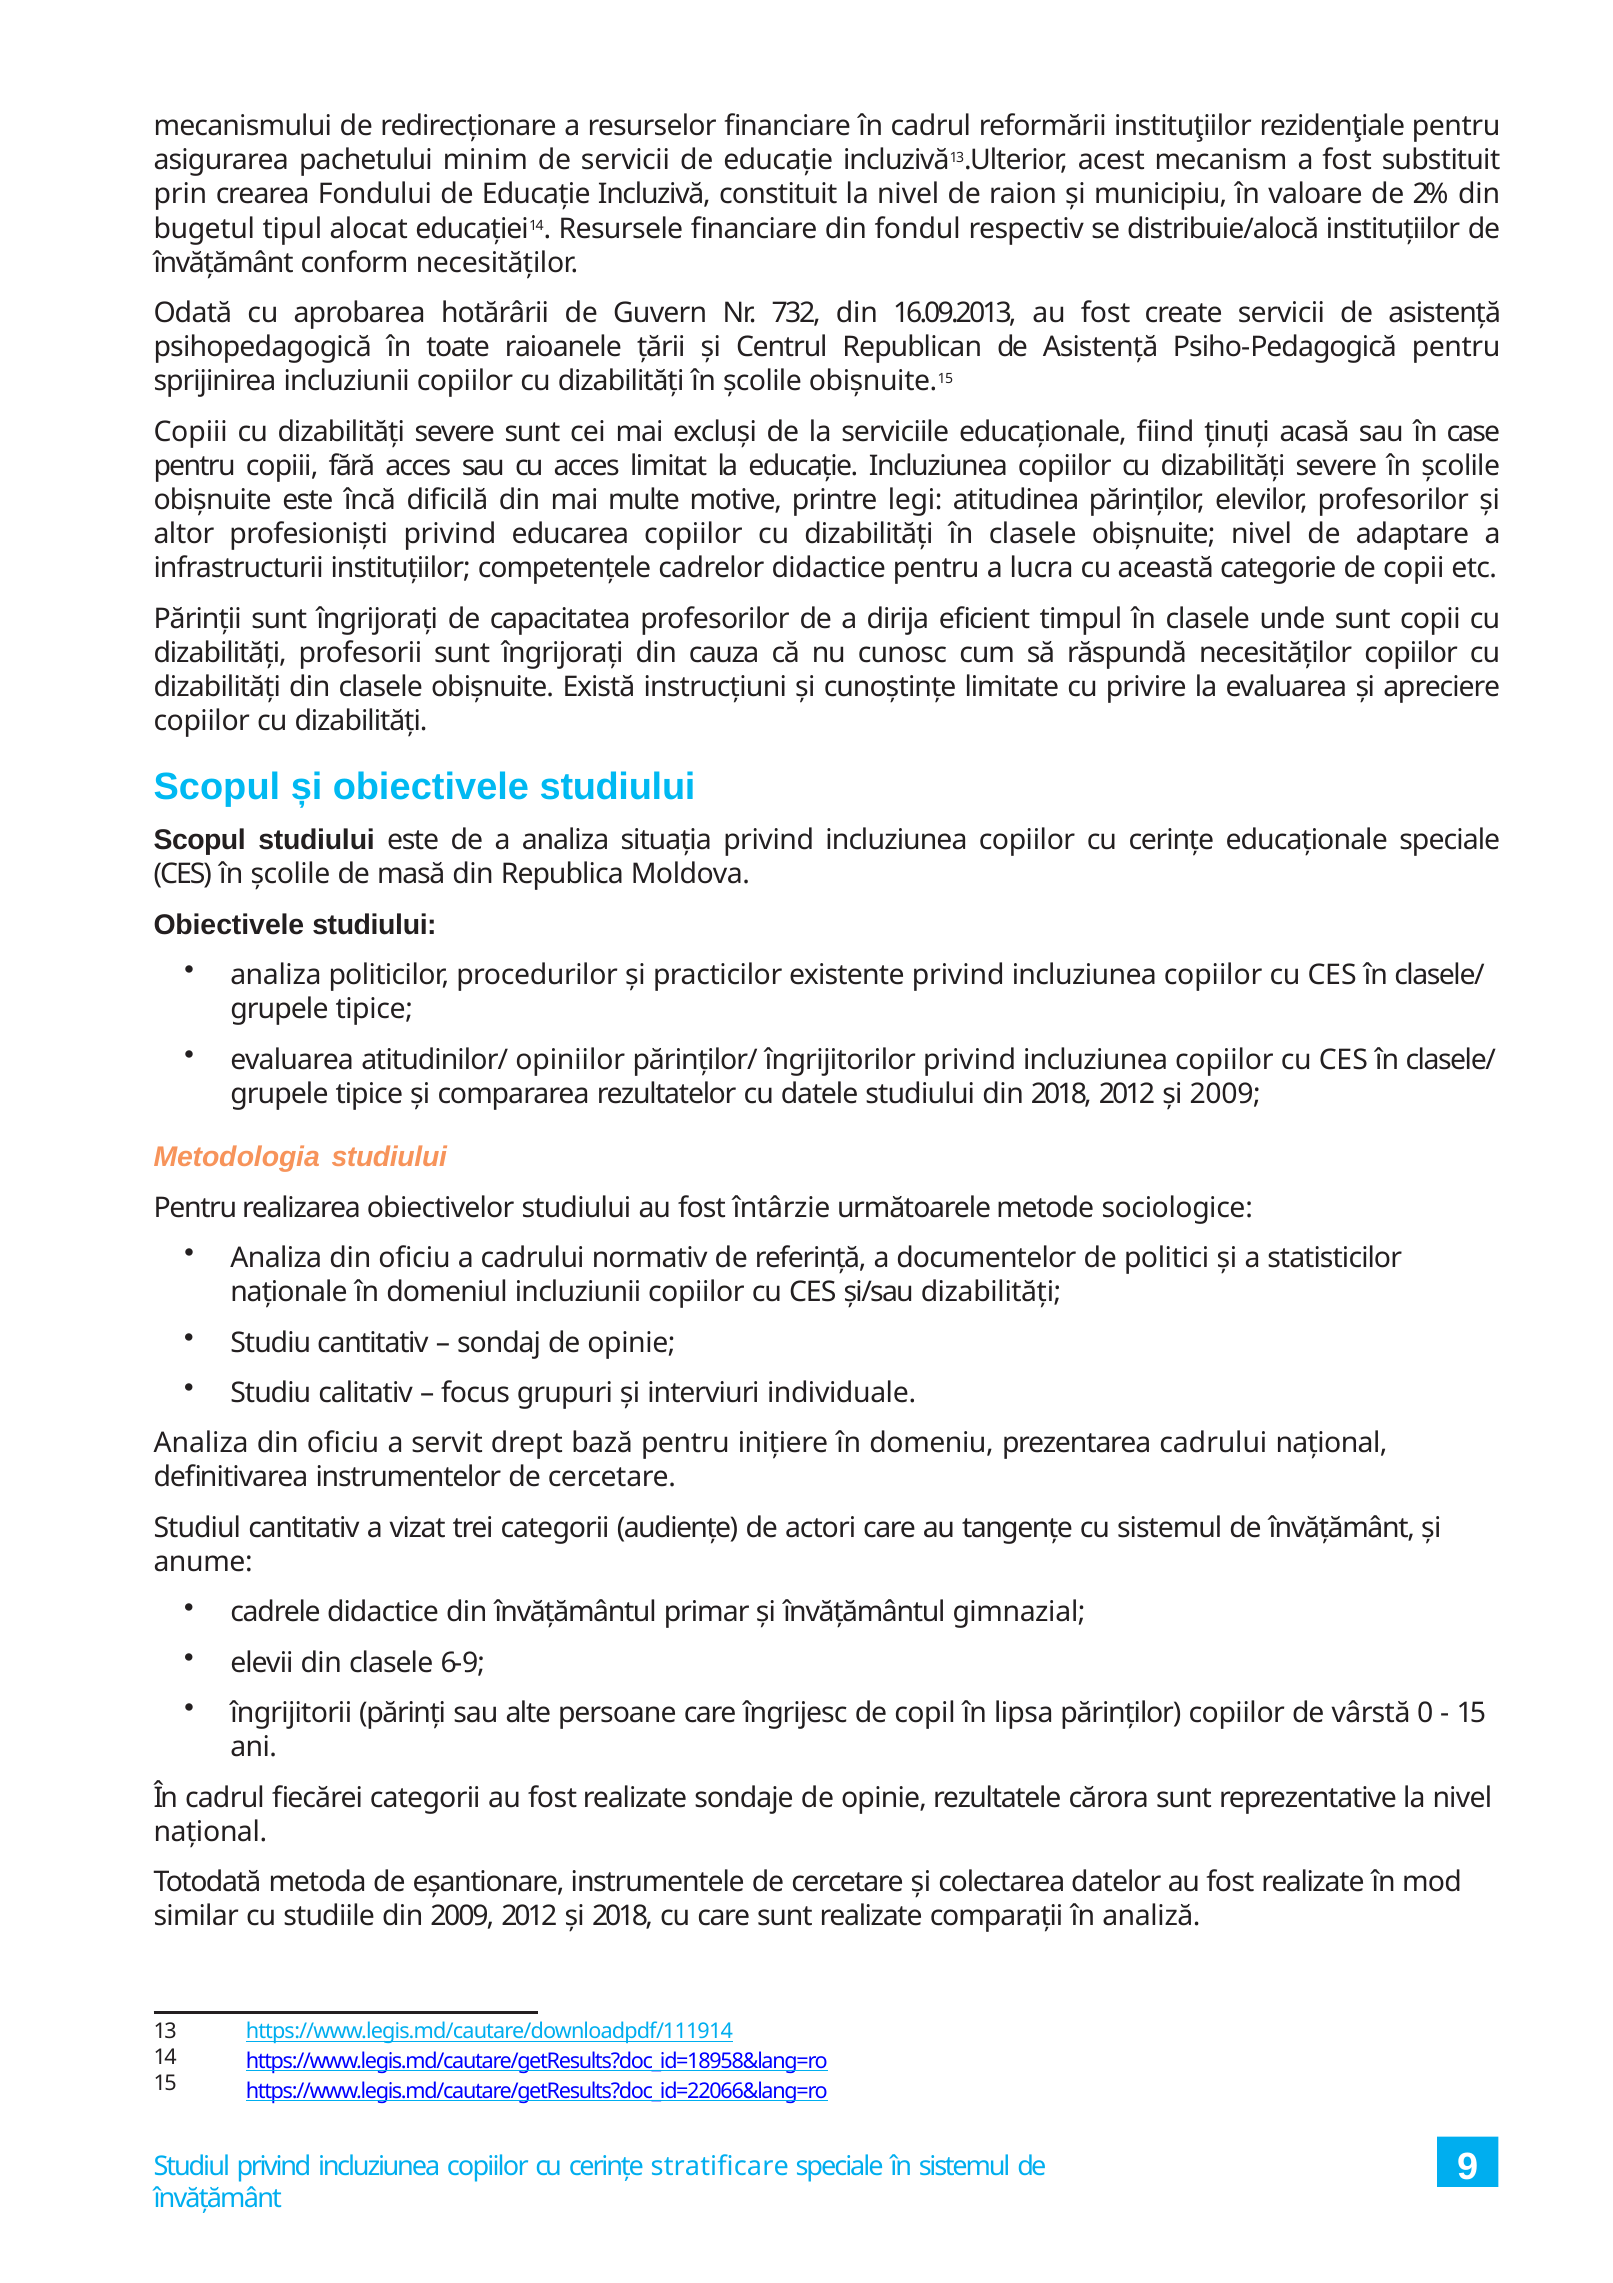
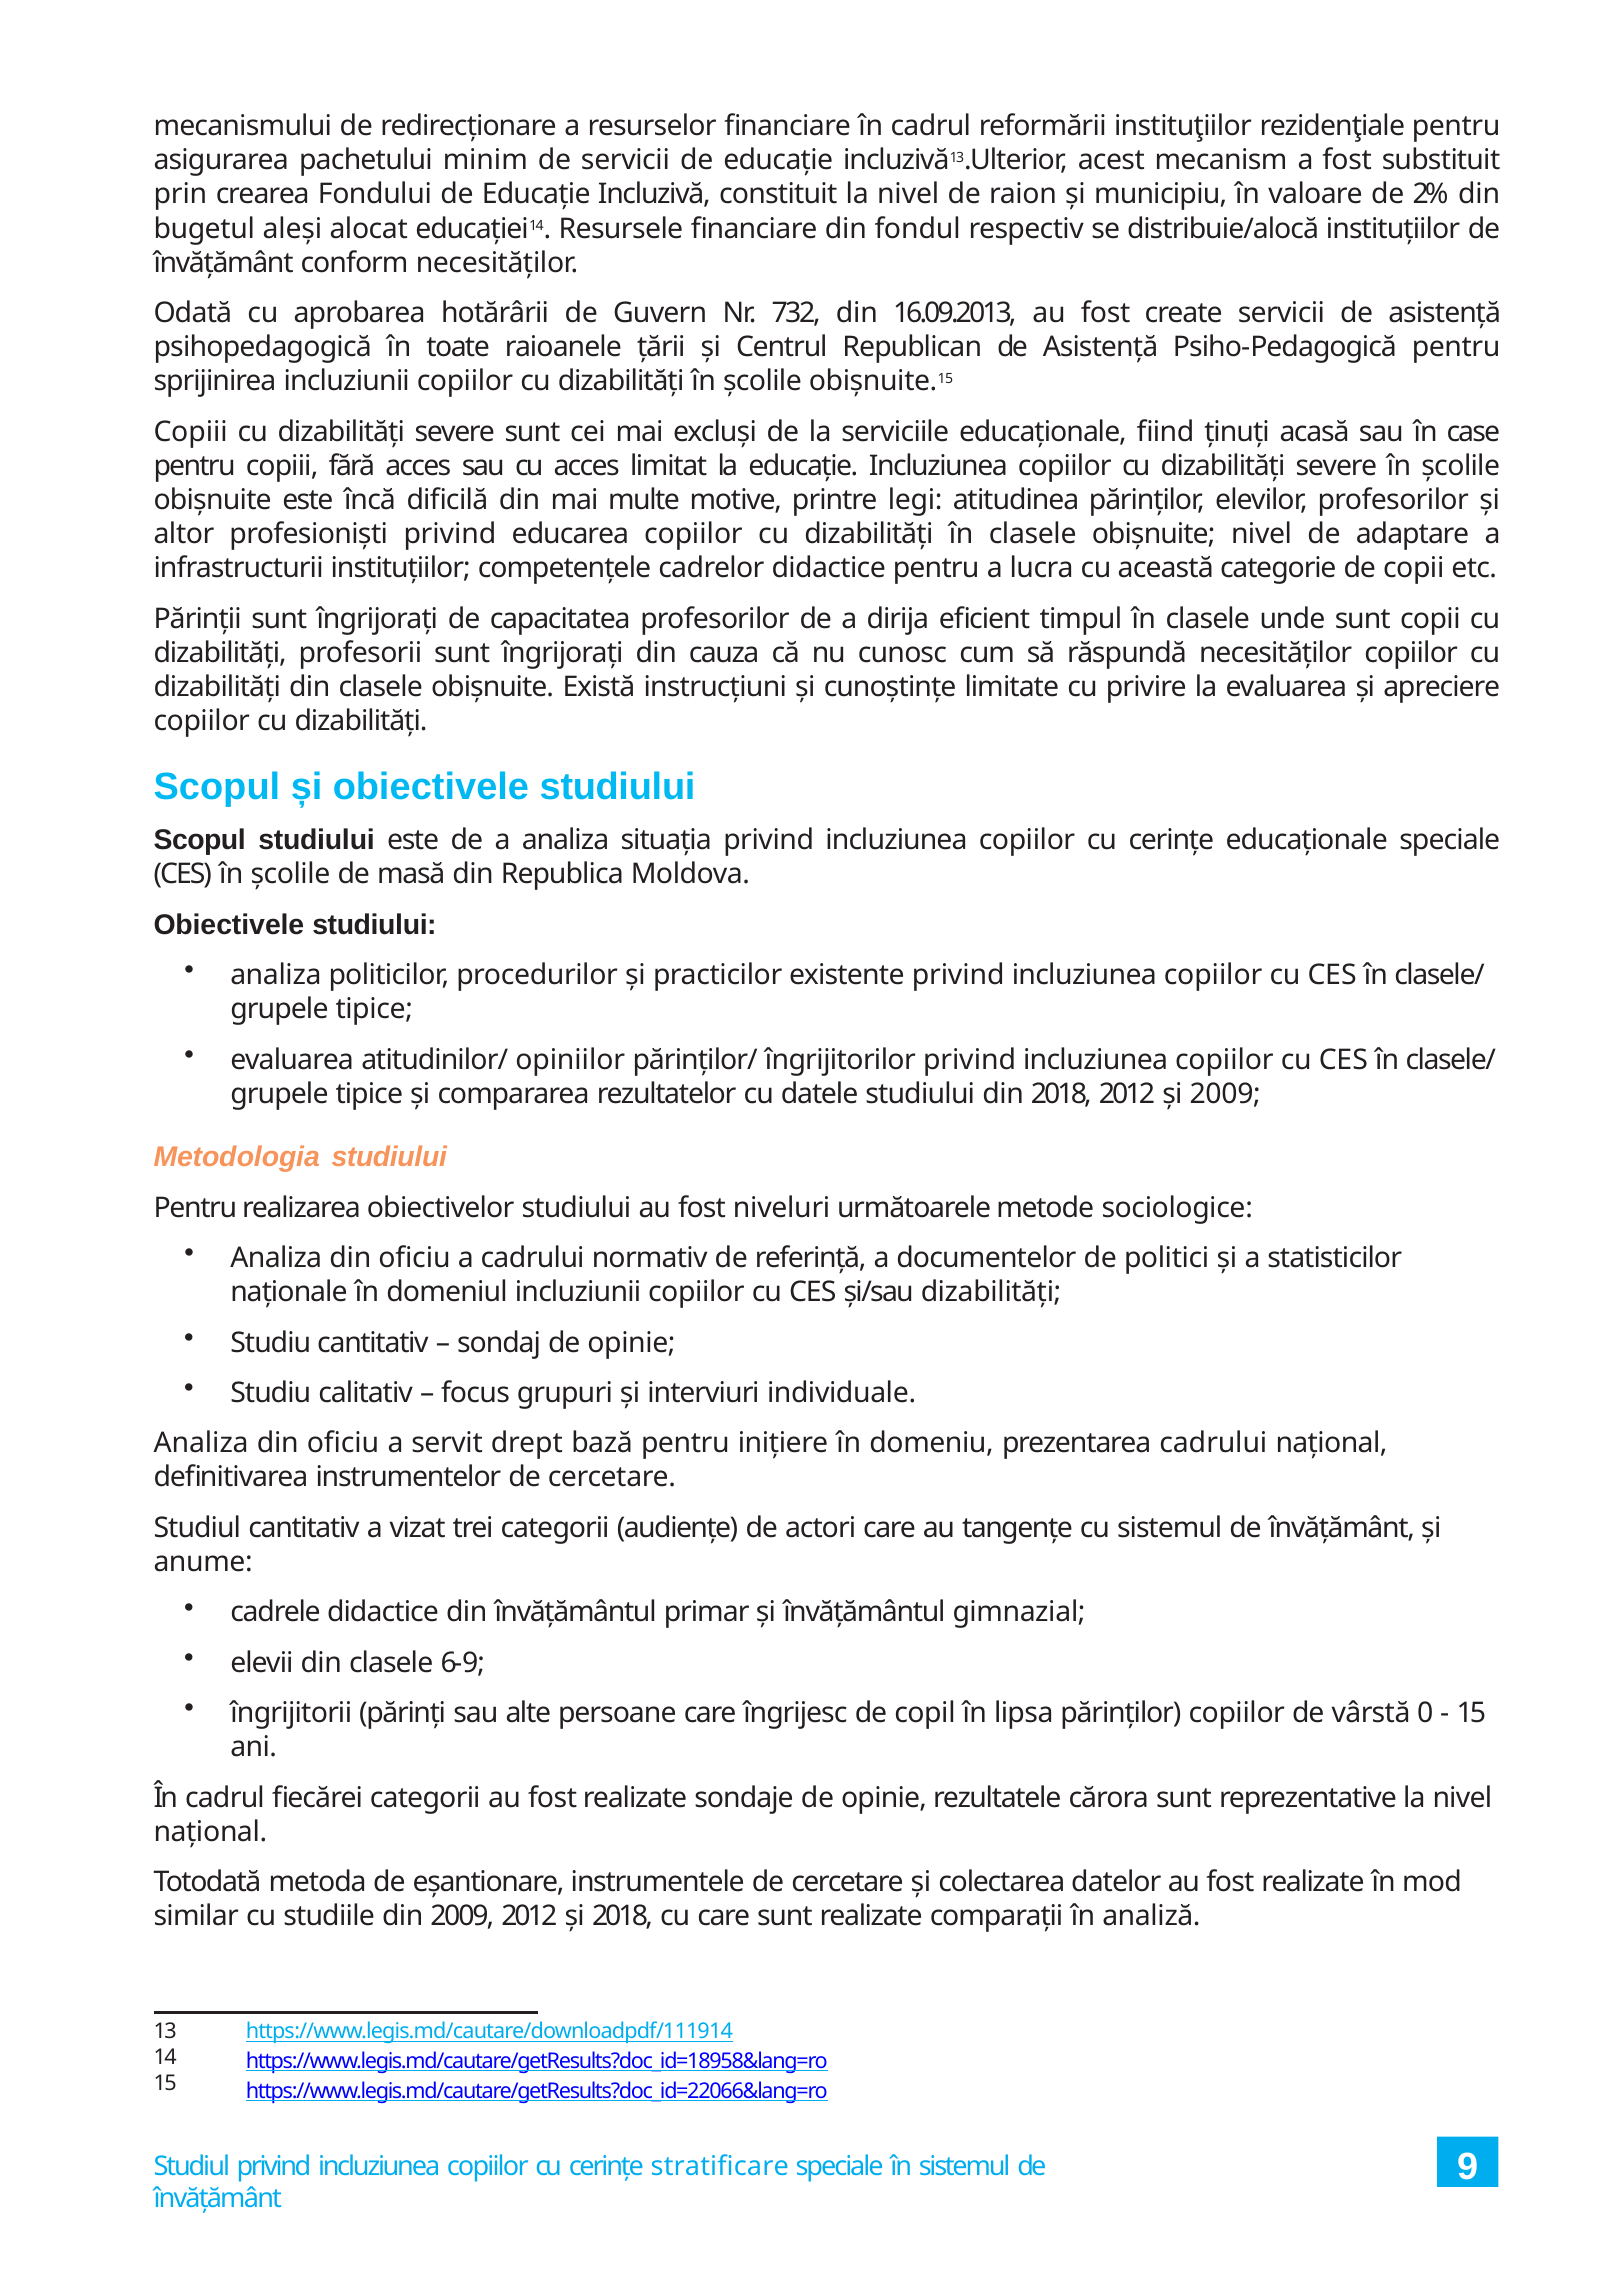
tipul: tipul -> aleși (292, 229)
întârzie: întârzie -> niveluri (782, 1207)
